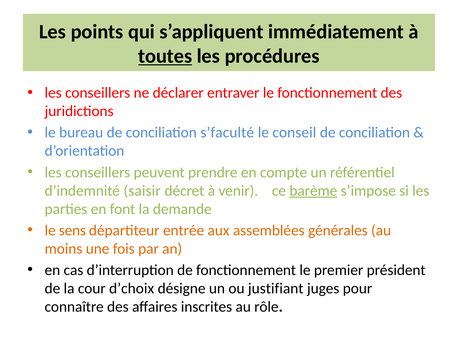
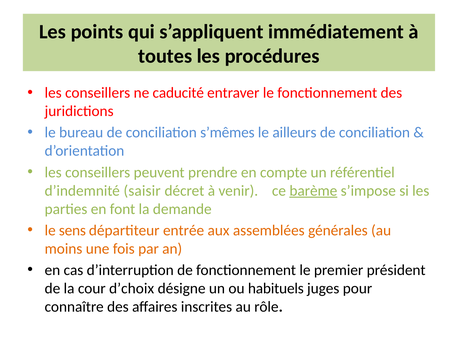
toutes underline: present -> none (165, 56)
déclarer: déclarer -> caducité (178, 93)
s’faculté: s’faculté -> s’mêmes (227, 132)
conseil: conseil -> ailleurs (294, 132)
justifiant: justifiant -> habituels (276, 288)
